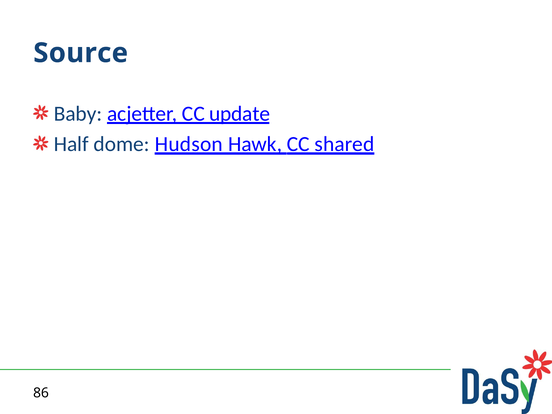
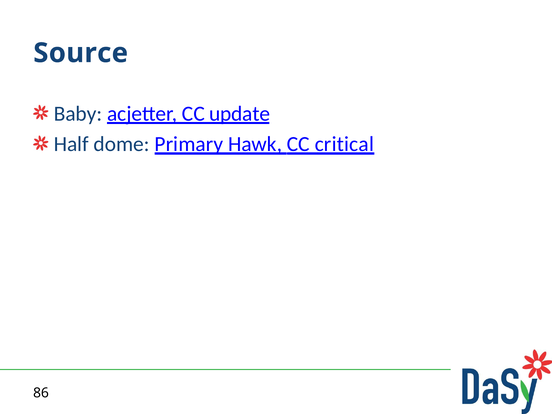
Hudson: Hudson -> Primary (189, 144)
shared: shared -> critical (344, 144)
